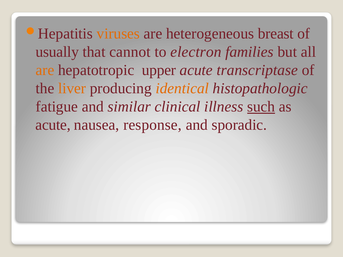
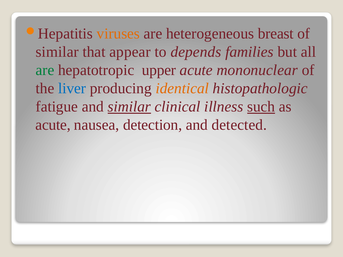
usually: usually -> similar (57, 52)
cannot: cannot -> appear (130, 52)
electron: electron -> depends (196, 52)
are colour: orange -> green (45, 70)
transcriptase: transcriptase -> mononuclear (257, 70)
liver colour: orange -> blue (72, 88)
similar underline: none -> present (129, 107)
response: response -> detection (153, 125)
sporadic: sporadic -> detected (239, 125)
